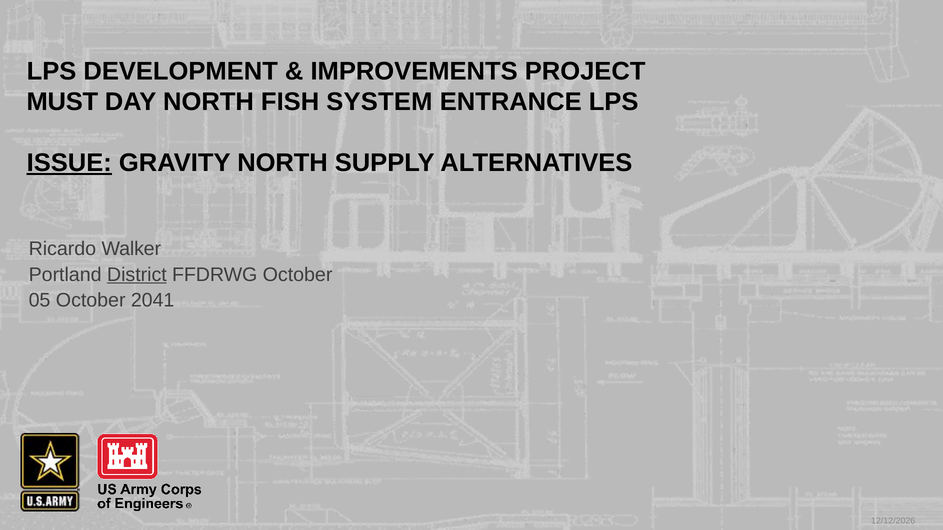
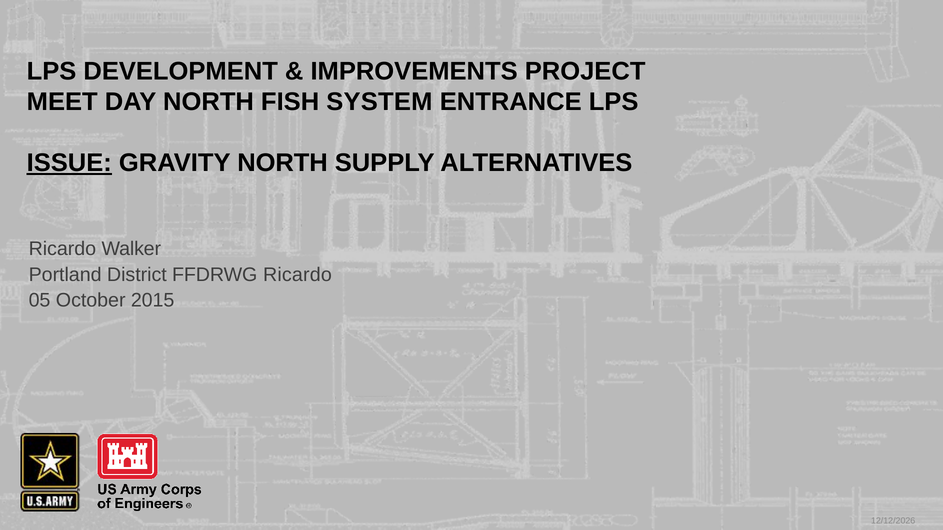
MUST: MUST -> MEET (62, 102)
District underline: present -> none (137, 275)
FFDRWG October: October -> Ricardo (297, 275)
2041: 2041 -> 2015 (153, 301)
